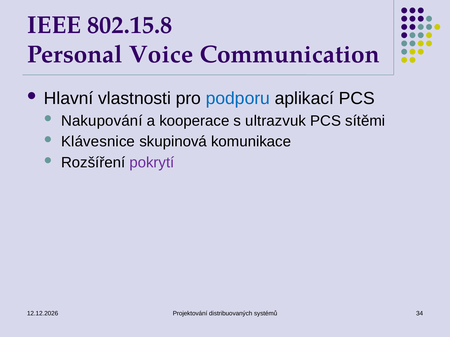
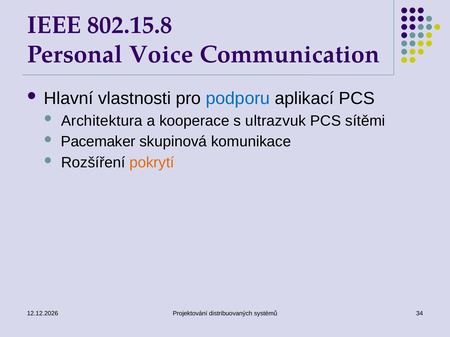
Nakupování: Nakupování -> Architektura (102, 121)
Klávesnice: Klávesnice -> Pacemaker (98, 142)
pokrytí colour: purple -> orange (152, 163)
